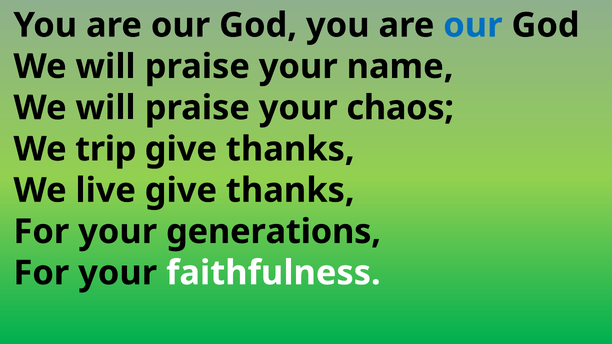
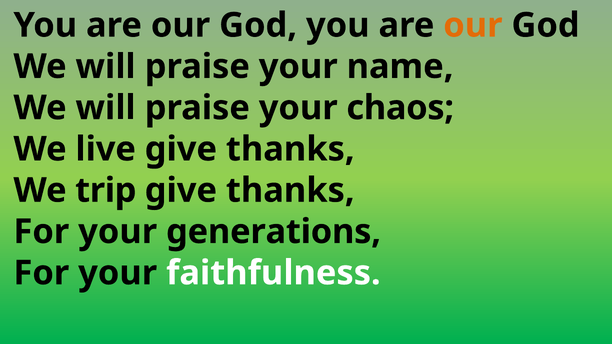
our colour: blue -> orange (473, 25)
trip: trip -> live (106, 149)
live: live -> trip (106, 191)
